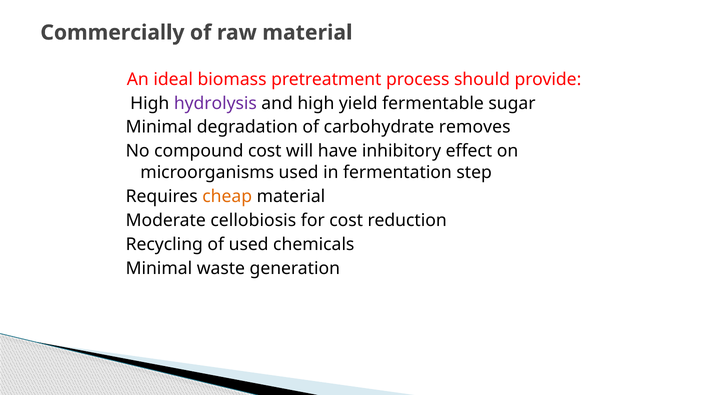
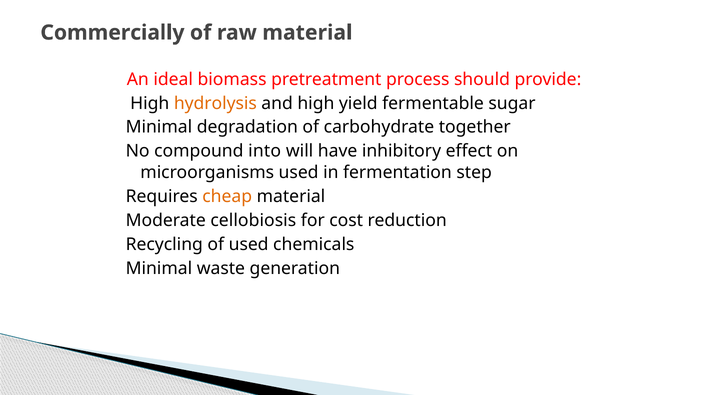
hydrolysis colour: purple -> orange (215, 103)
removes: removes -> together (475, 127)
compound cost: cost -> into (265, 151)
